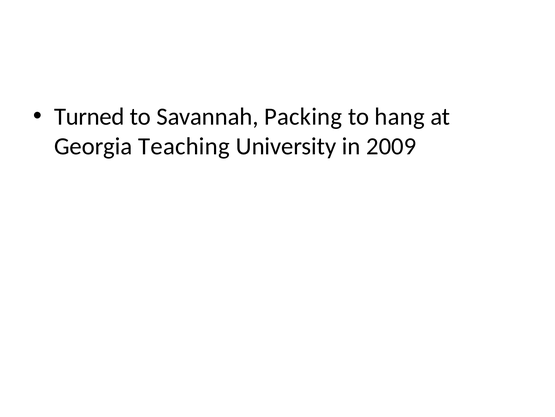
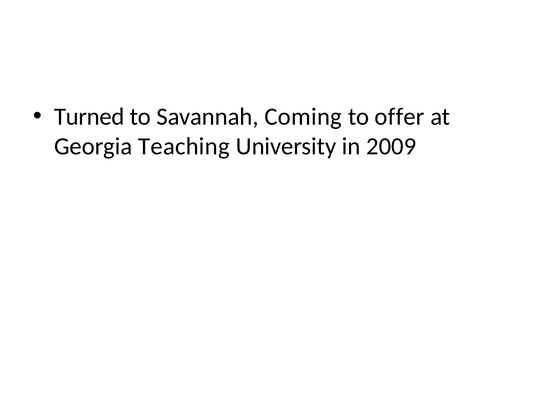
Packing: Packing -> Coming (303, 116)
hang: hang -> offer (400, 116)
